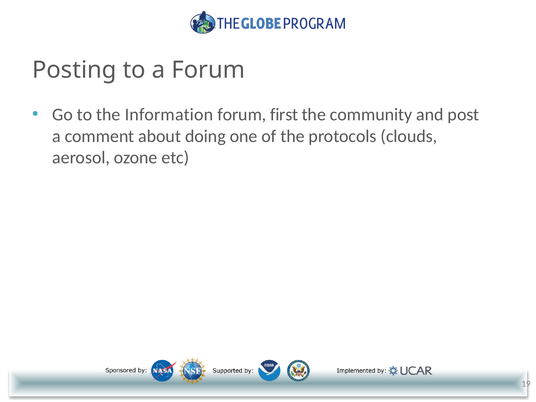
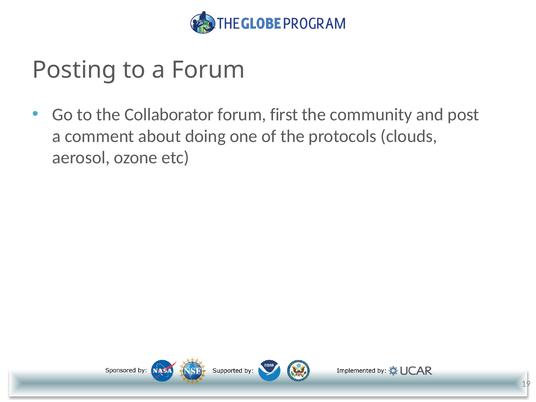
Information: Information -> Collaborator (169, 115)
